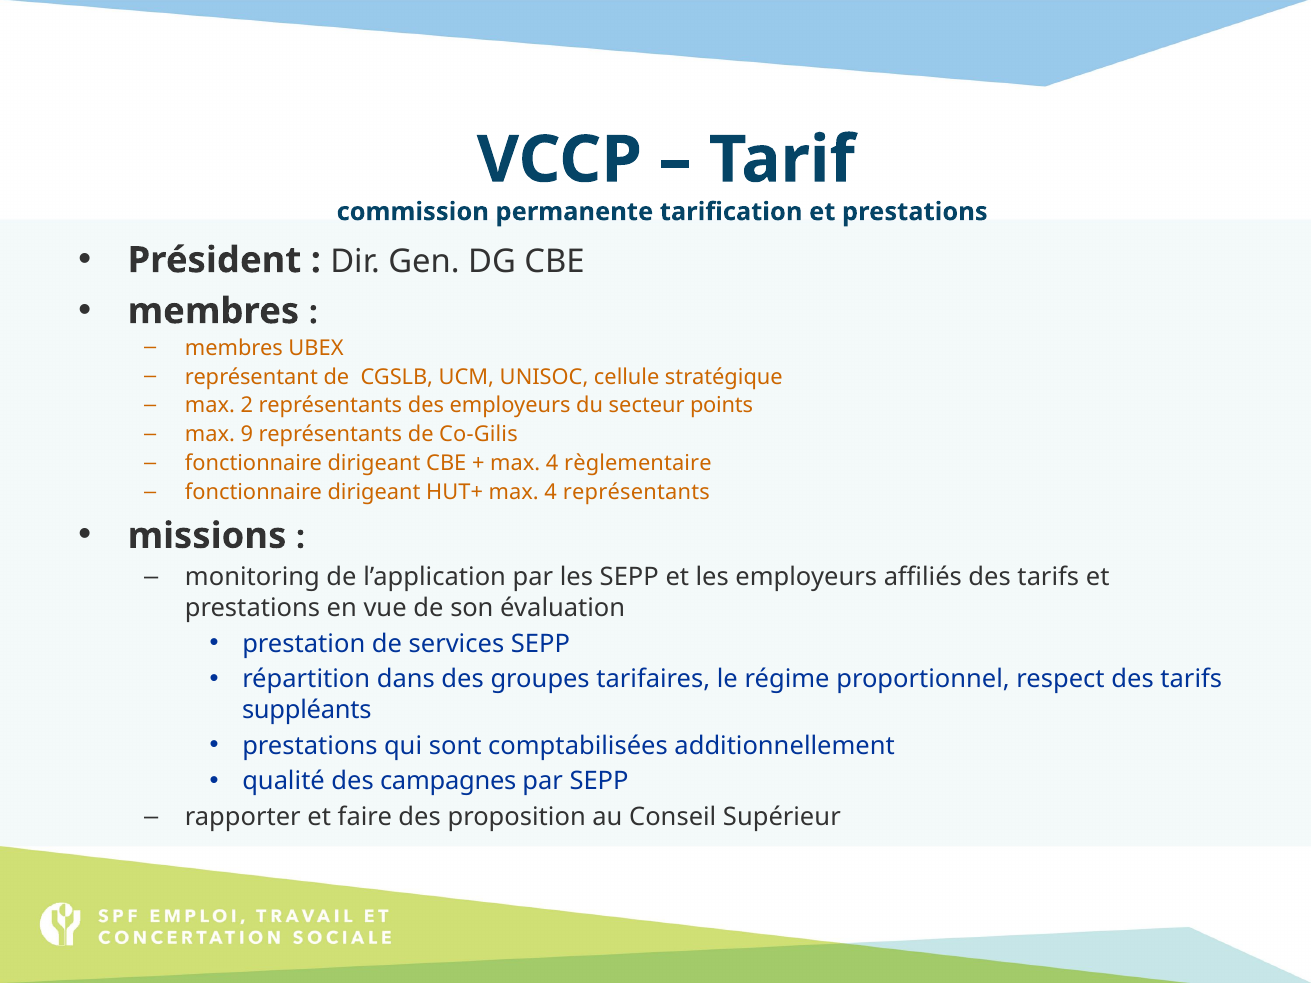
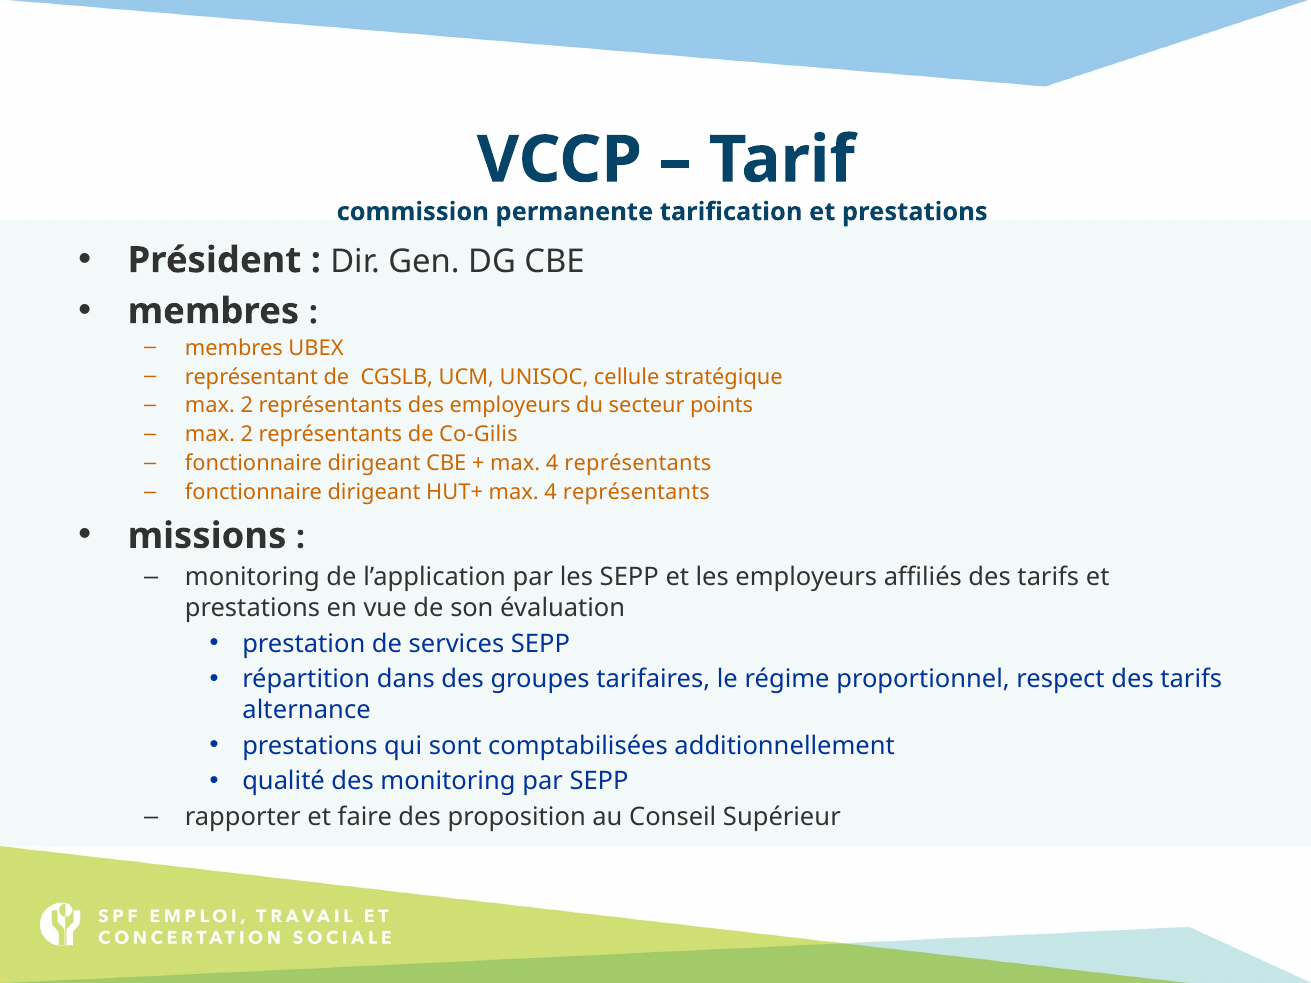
9: 9 -> 2 (247, 435)
règlementaire: règlementaire -> représentants (638, 464)
suppléants: suppléants -> alternance (307, 710)
des campagnes: campagnes -> monitoring (448, 782)
